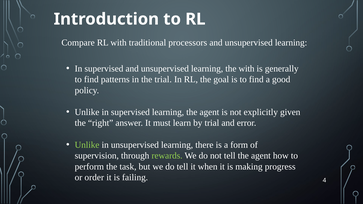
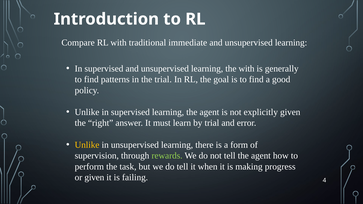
processors: processors -> immediate (188, 43)
Unlike colour: light green -> yellow (87, 145)
or order: order -> given (94, 178)
